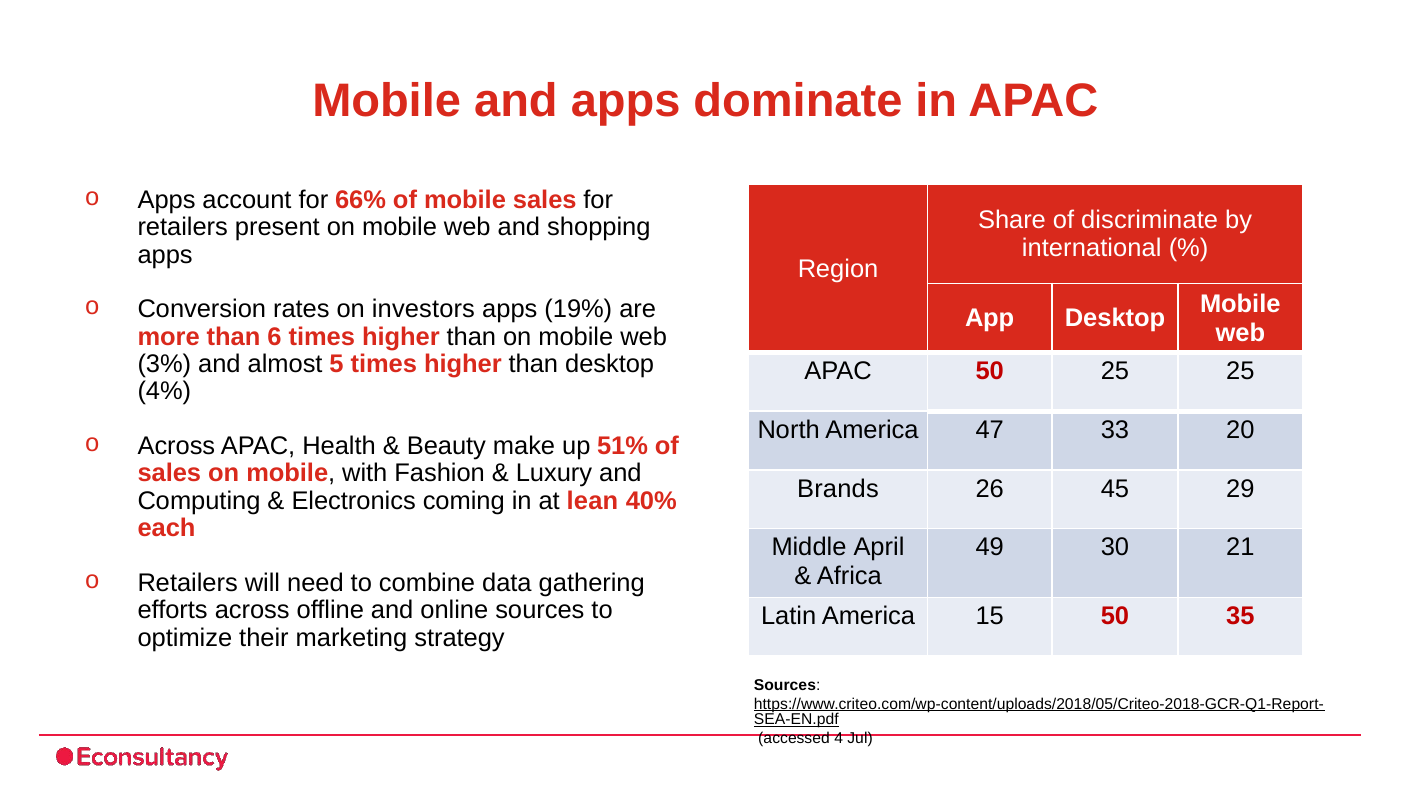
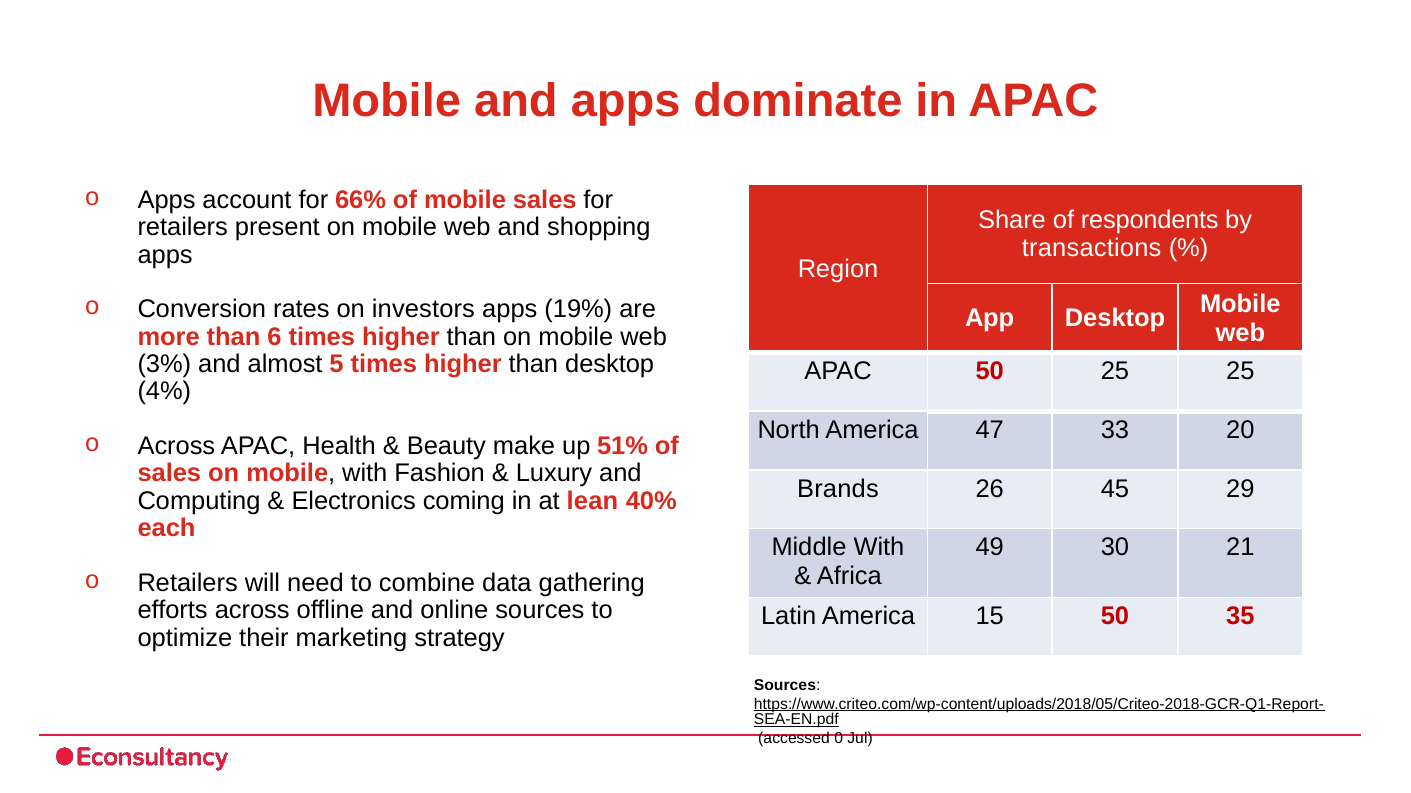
discriminate: discriminate -> respondents (1150, 220)
international: international -> transactions (1092, 249)
Middle April: April -> With (879, 548)
4: 4 -> 0 (839, 739)
